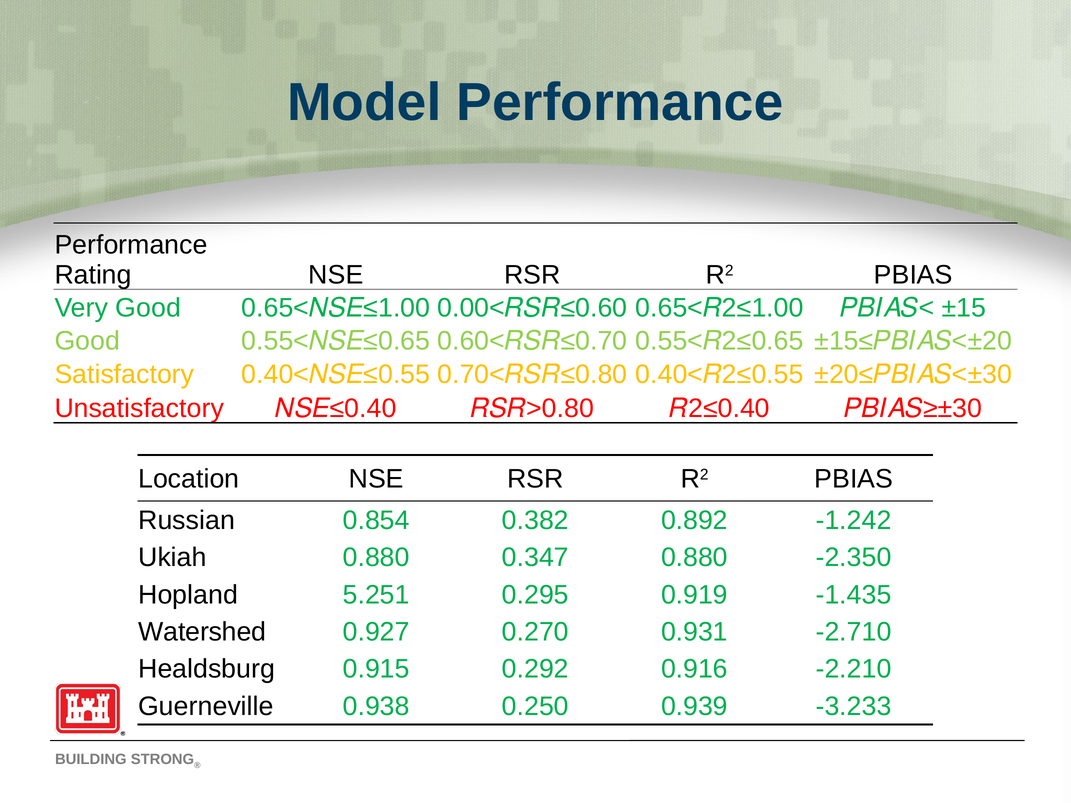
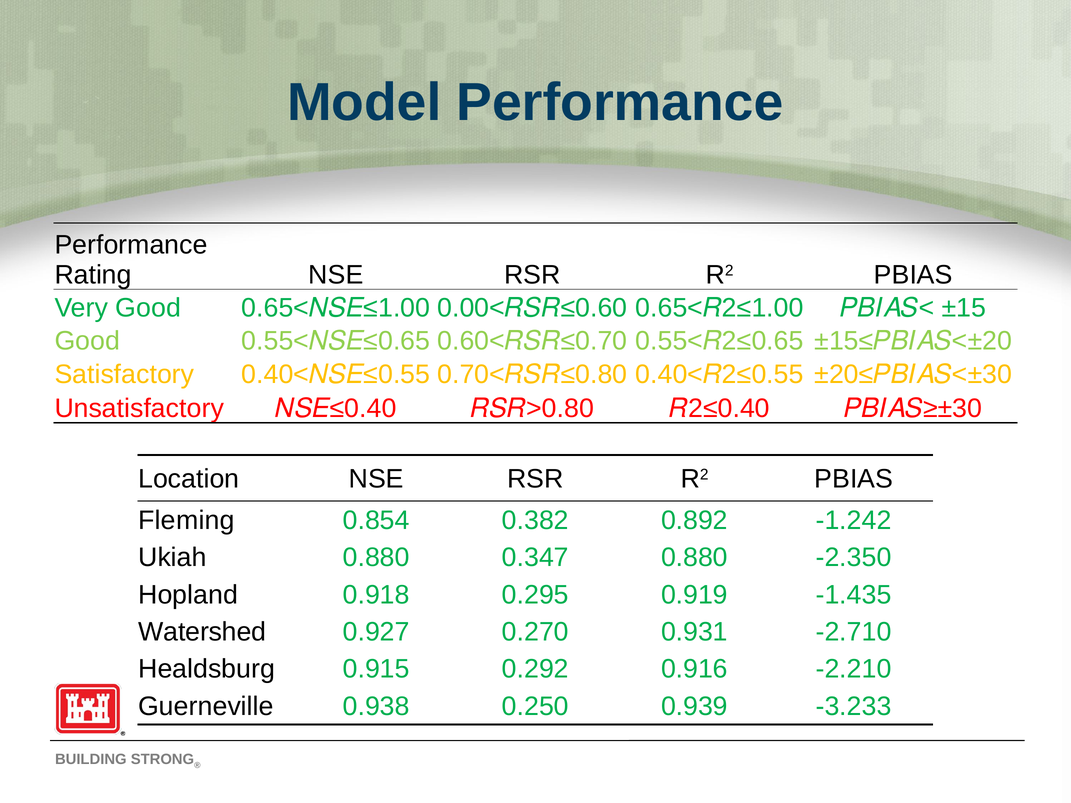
Russian: Russian -> Fleming (187, 521)
5.251: 5.251 -> 0.918 (376, 595)
